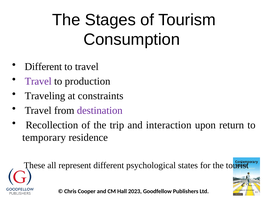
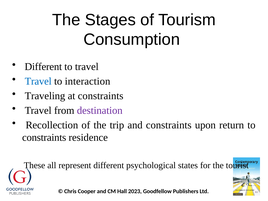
Travel colour: purple -> blue (38, 81)
production: production -> interaction (88, 81)
and interaction: interaction -> constraints (169, 125)
temporary: temporary -> constraints (44, 138)
